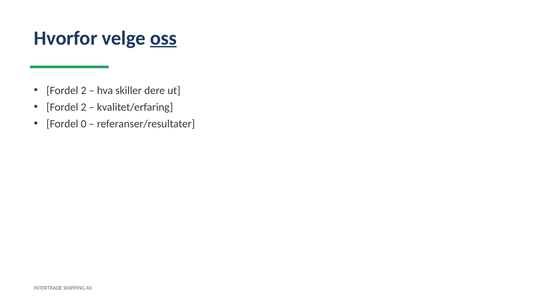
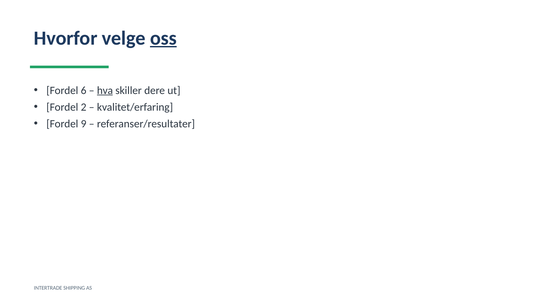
2: 2 -> 6 (84, 90)
hva underline: none -> present (105, 90)
0: 0 -> 9 (84, 124)
